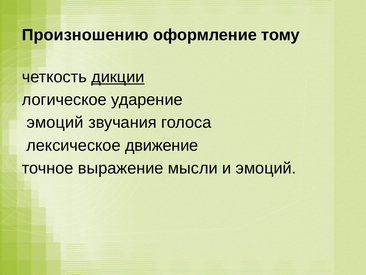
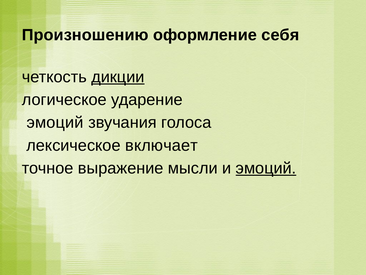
тому: тому -> себя (280, 35)
движение: движение -> включает (162, 145)
эмоций underline: none -> present (266, 168)
